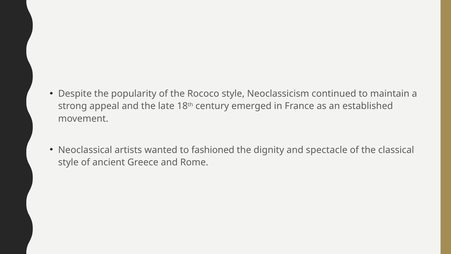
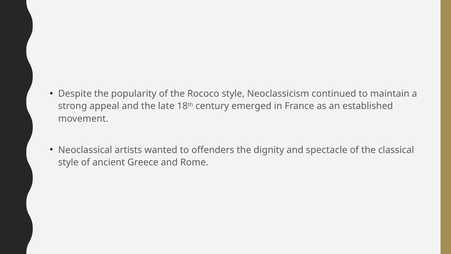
fashioned: fashioned -> offenders (213, 150)
